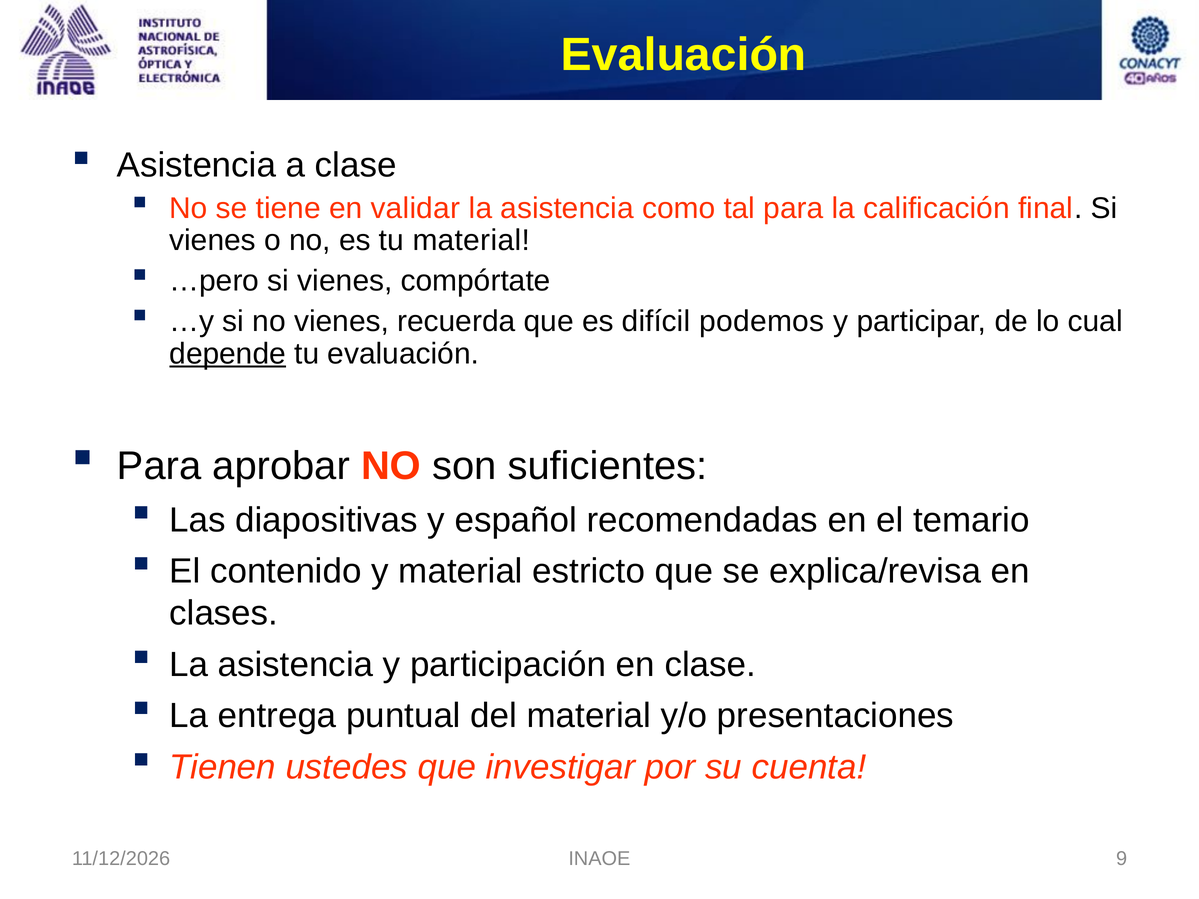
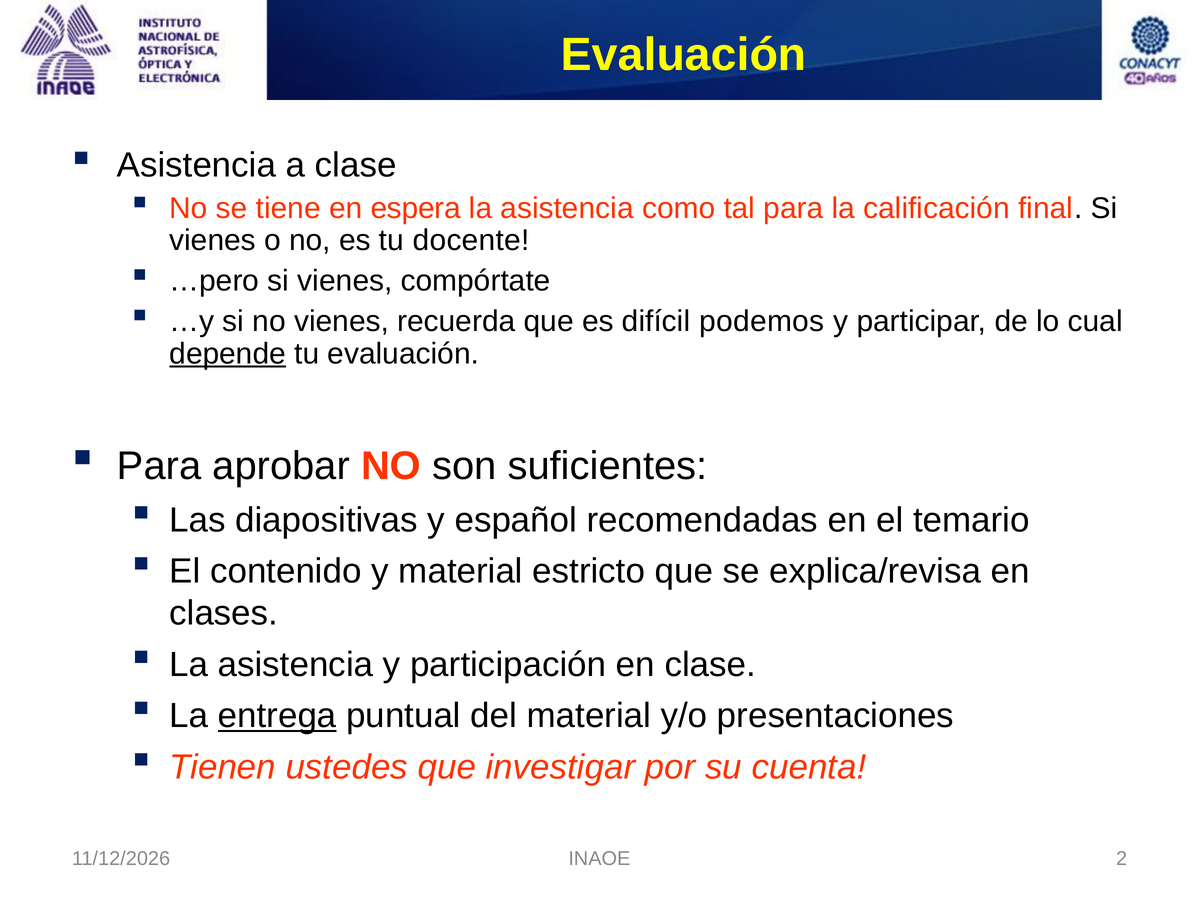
validar: validar -> espera (416, 208)
tu material: material -> docente (471, 241)
entrega underline: none -> present (277, 716)
9: 9 -> 2 (1122, 859)
